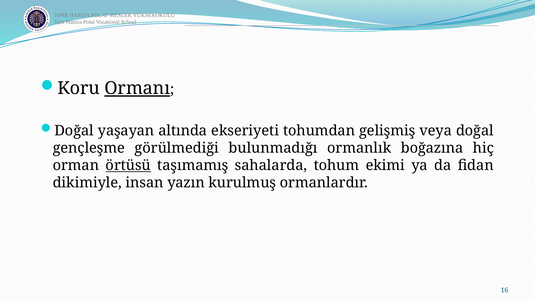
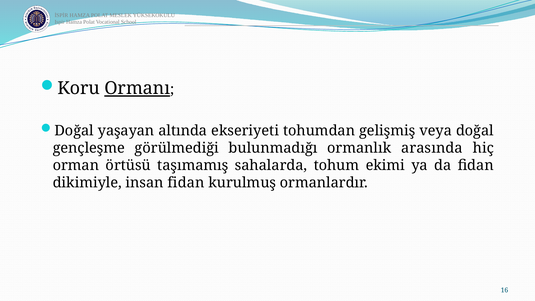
boğazına: boğazına -> arasında (432, 148)
örtüsü underline: present -> none (128, 165)
insan yazın: yazın -> fidan (186, 183)
